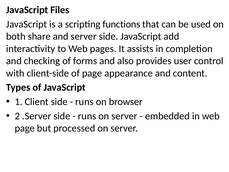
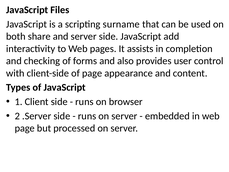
functions: functions -> surname (121, 24)
